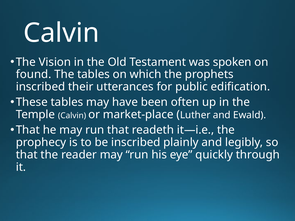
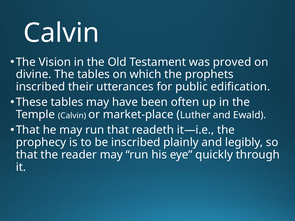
spoken: spoken -> proved (232, 62)
found: found -> divine (34, 74)
